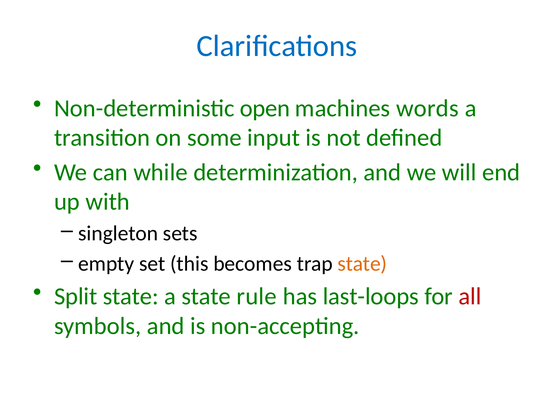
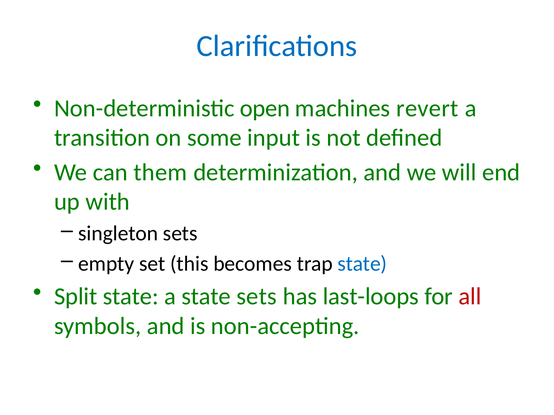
words: words -> revert (427, 108)
while: while -> them (160, 172)
state colour: orange -> blue (362, 264)
state rule: rule -> sets (257, 297)
